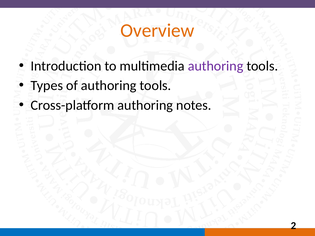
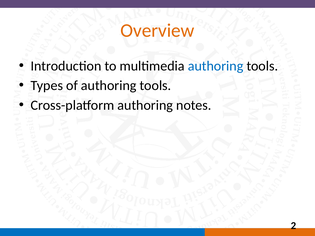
authoring colour: purple -> blue (216, 66)
